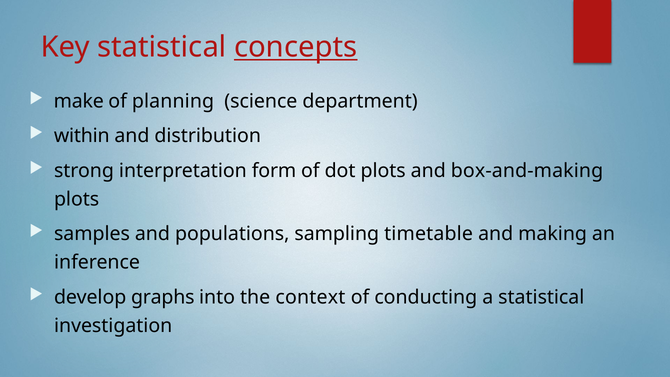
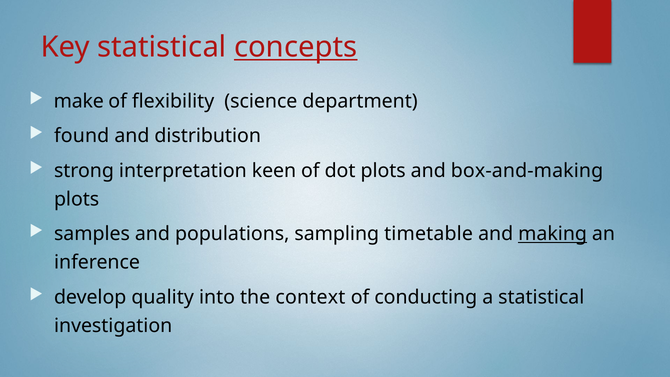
planning: planning -> flexibility (173, 101)
within: within -> found (82, 136)
form: form -> keen (274, 171)
making underline: none -> present (553, 234)
graphs: graphs -> quality (163, 297)
